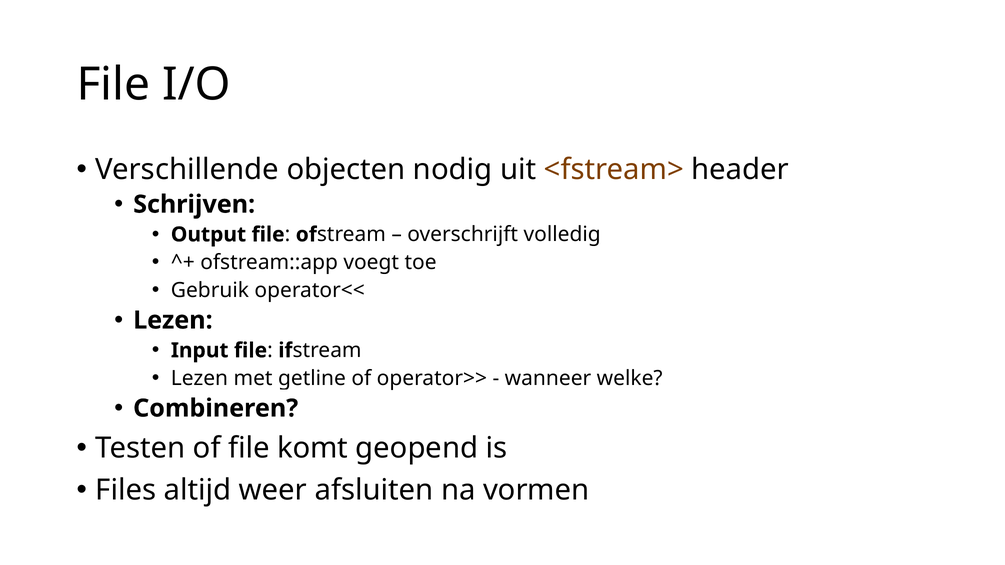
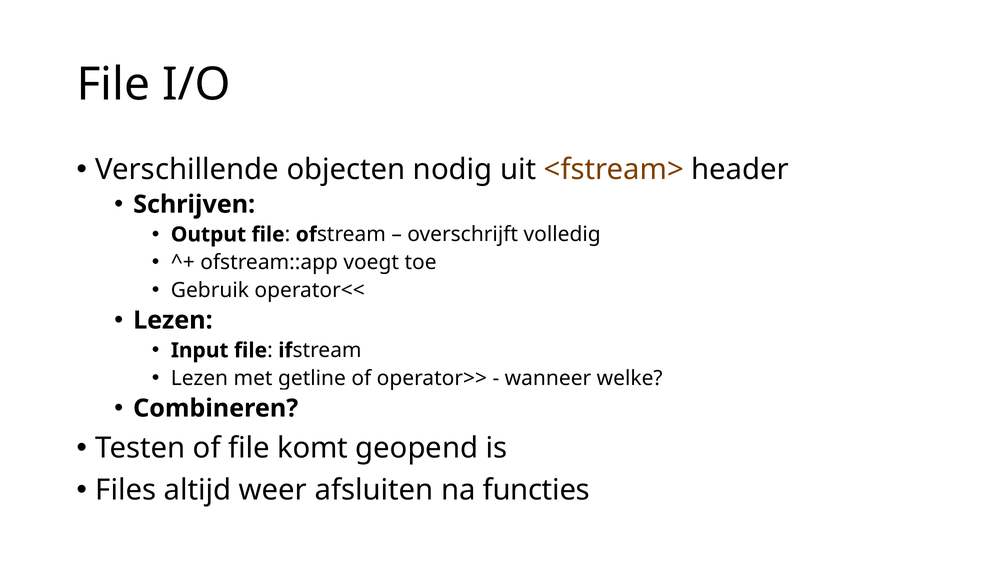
vormen: vormen -> functies (536, 490)
